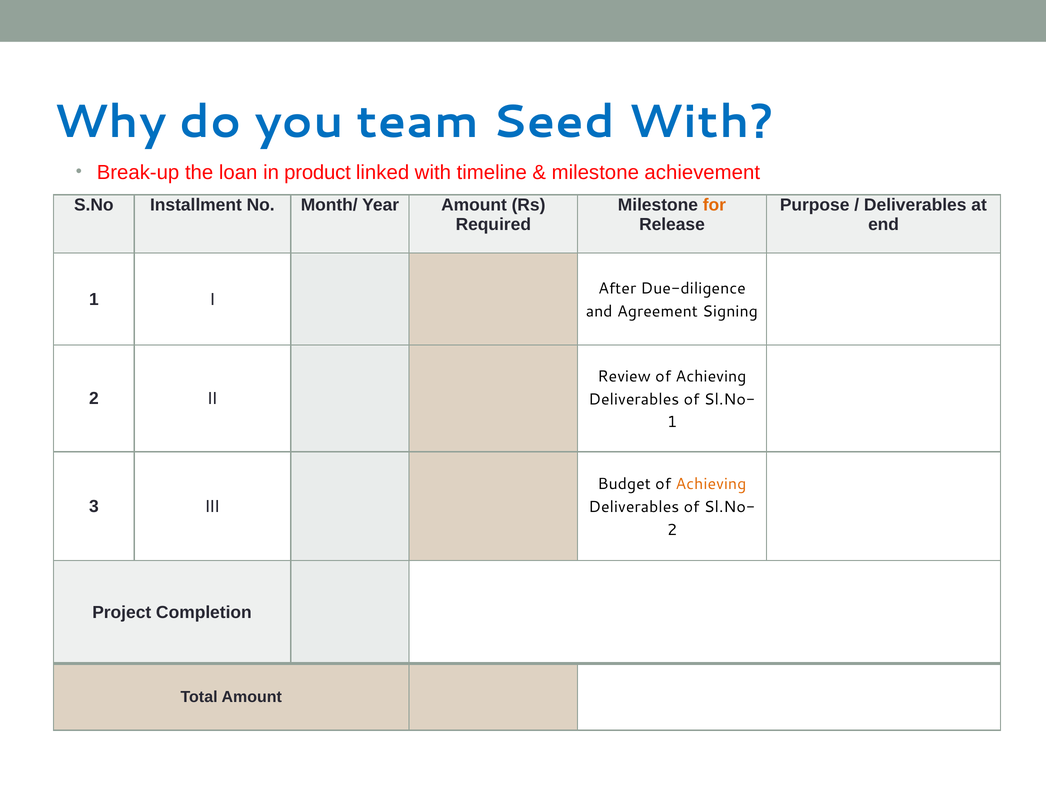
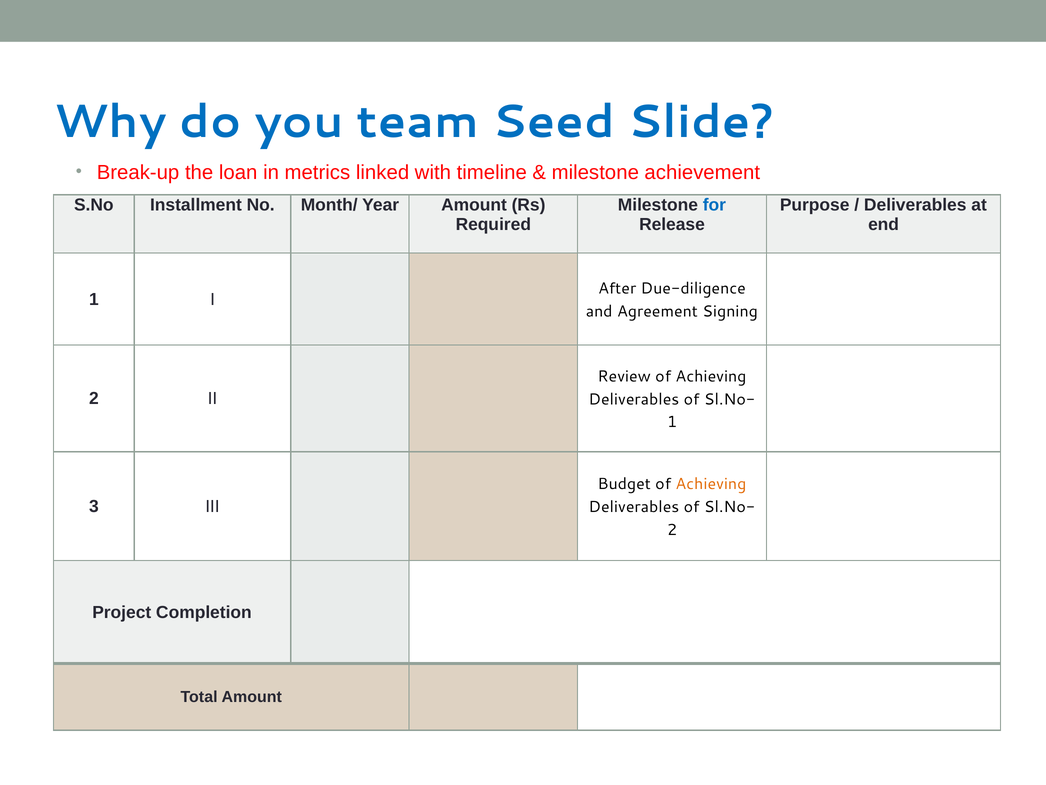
Seed With: With -> Slide (701, 122)
product: product -> metrics (317, 172)
for colour: orange -> blue (714, 205)
